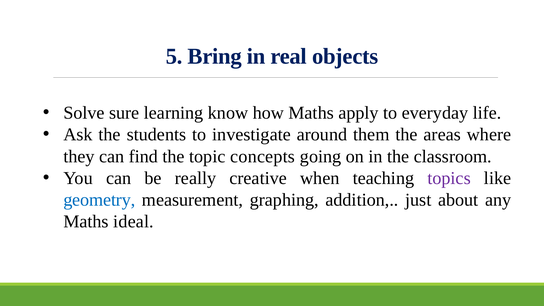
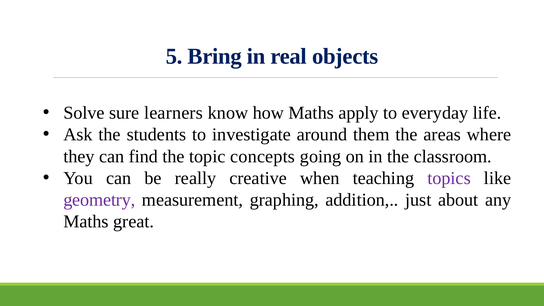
learning: learning -> learners (174, 113)
geometry colour: blue -> purple (99, 200)
ideal: ideal -> great (134, 222)
